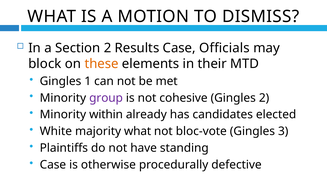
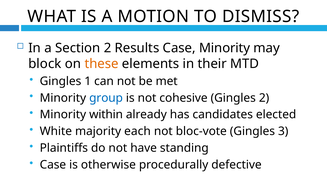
Case Officials: Officials -> Minority (225, 48)
group colour: purple -> blue (106, 98)
majority what: what -> each (137, 131)
